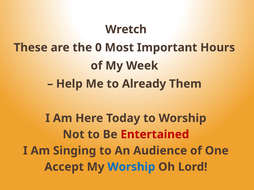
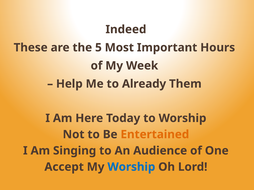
Wretch: Wretch -> Indeed (126, 29)
0: 0 -> 5 (98, 48)
Entertained colour: red -> orange (155, 135)
